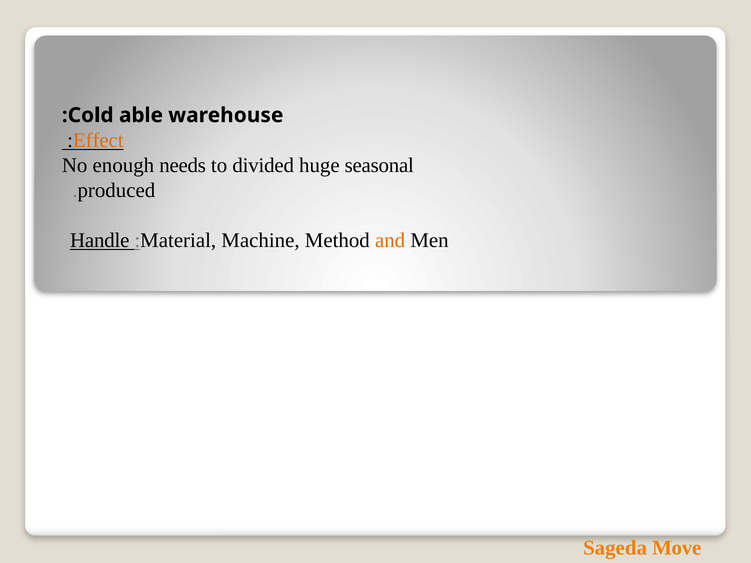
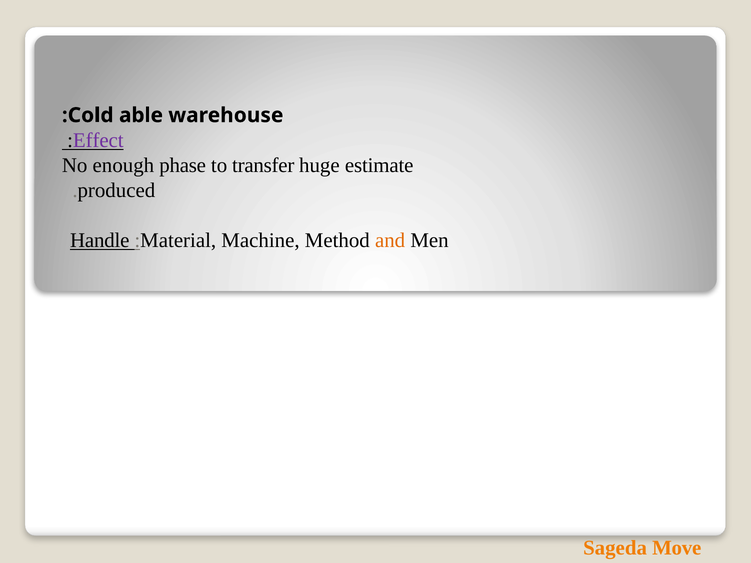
Effect colour: orange -> purple (98, 140)
needs: needs -> phase (183, 165)
divided: divided -> transfer (263, 165)
seasonal: seasonal -> estimate (379, 165)
